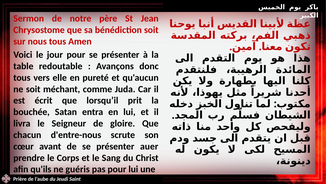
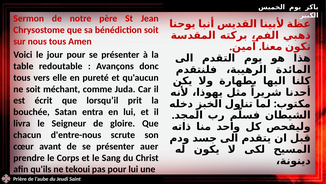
guéris: guéris -> tekoui (78, 169)
